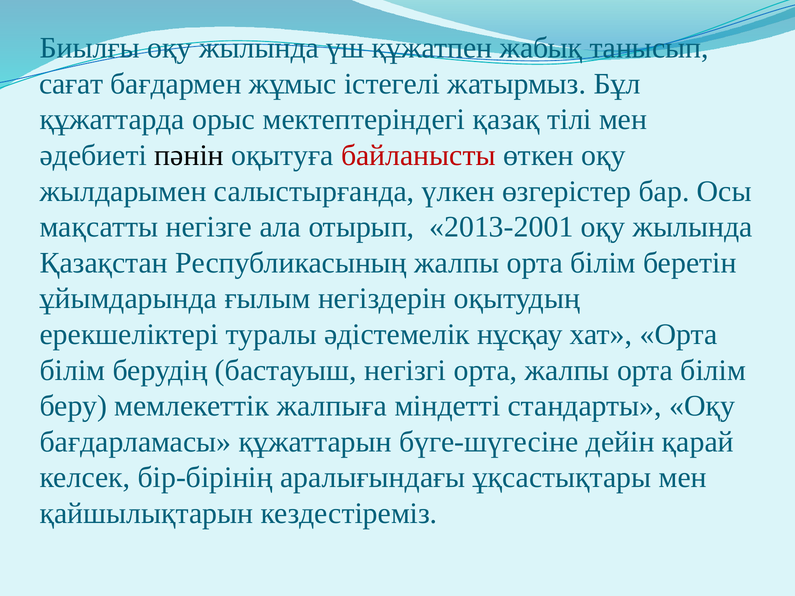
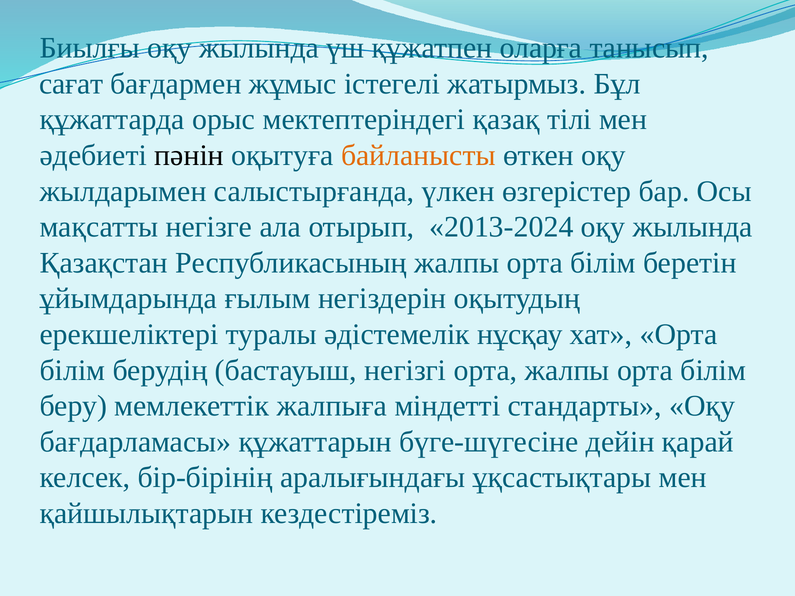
жабық: жабық -> оларға (541, 48)
байланысты colour: red -> orange (418, 156)
2013-2001: 2013-2001 -> 2013-2024 (501, 227)
